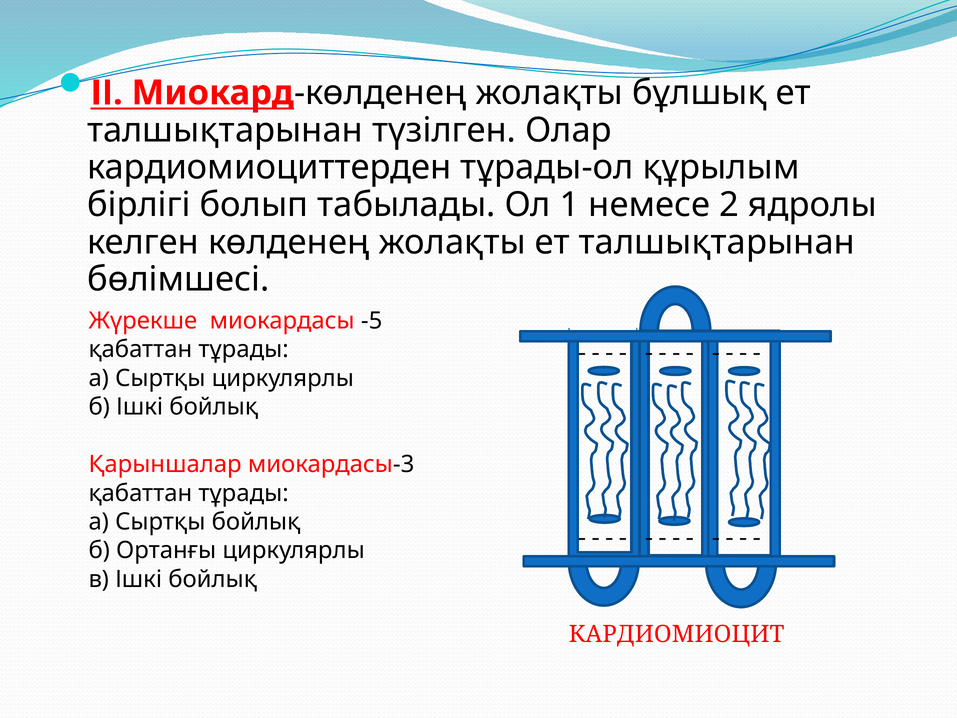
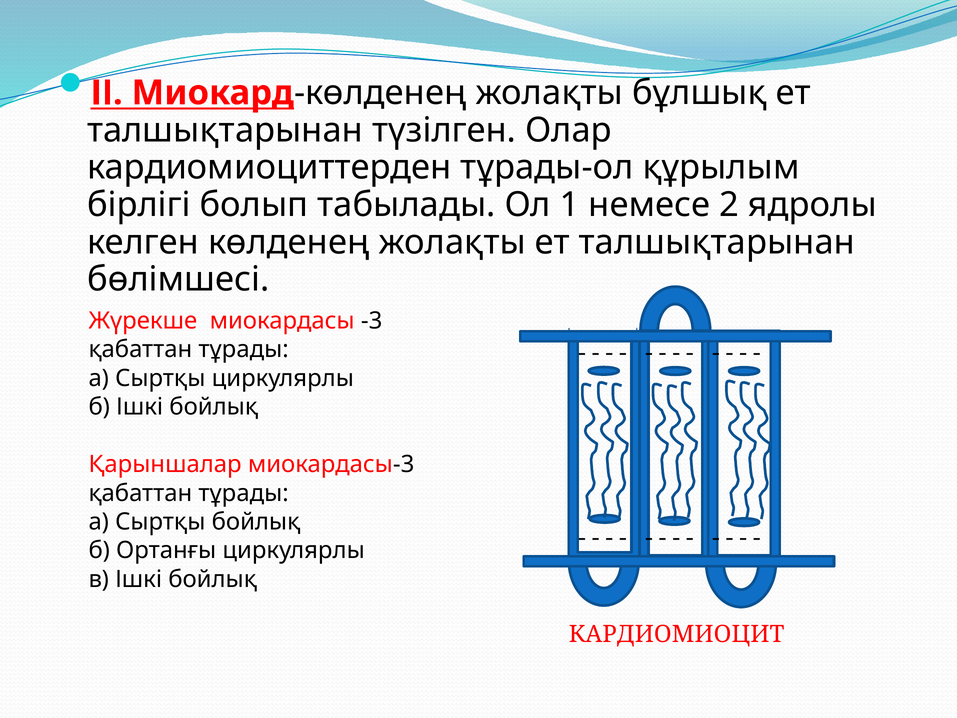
-5: -5 -> -3 (372, 321)
